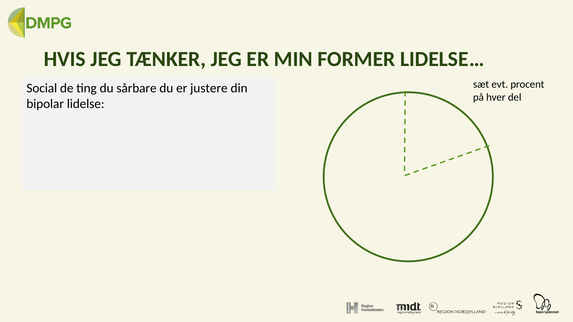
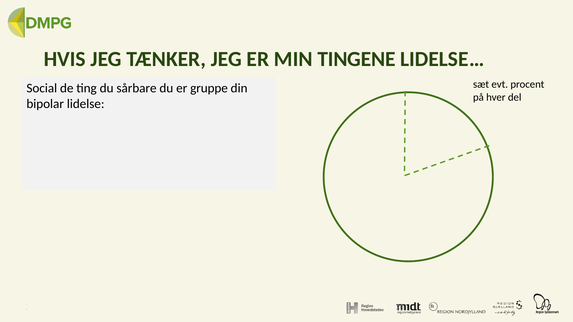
FORMER: FORMER -> TINGENE (356, 59)
justere: justere -> gruppe (209, 88)
